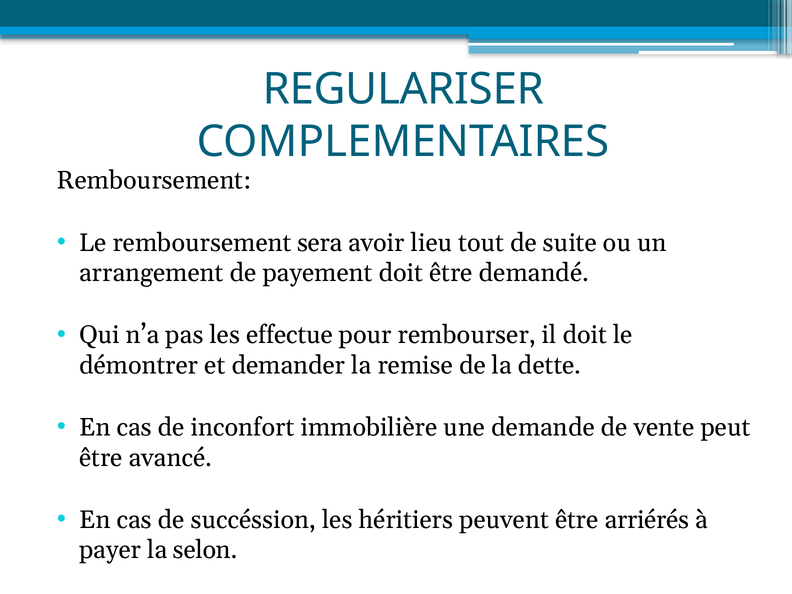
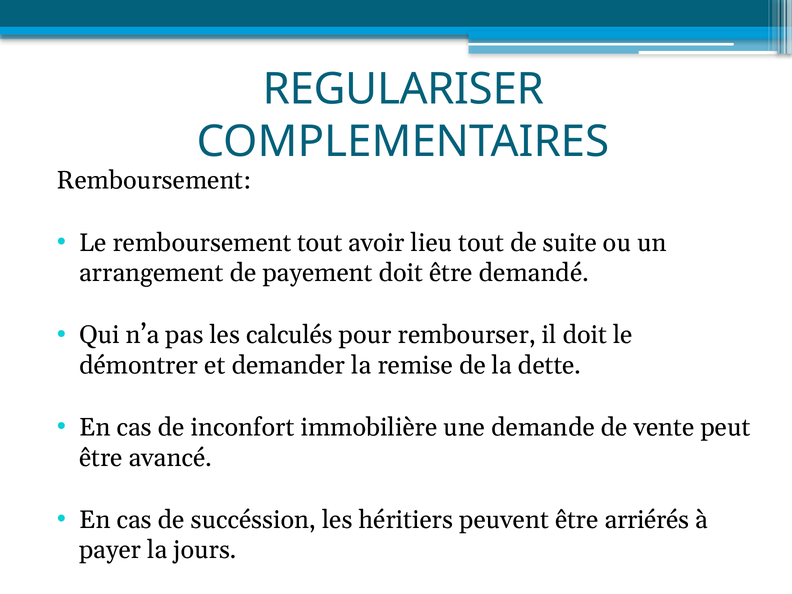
remboursement sera: sera -> tout (320, 243)
effectue: effectue -> calculés (289, 335)
selon: selon -> jours (205, 550)
